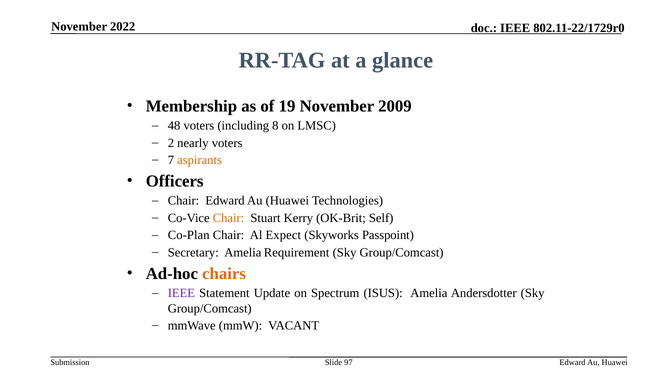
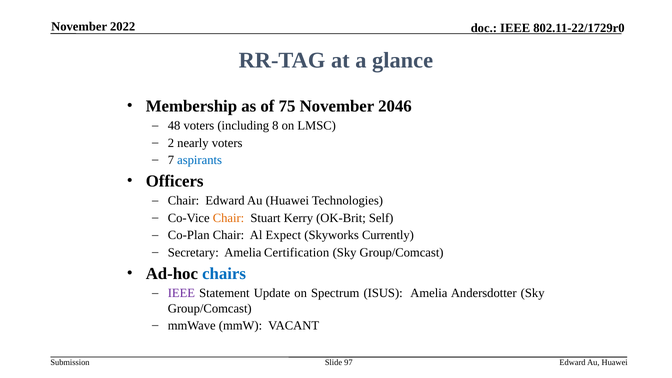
19: 19 -> 75 (287, 106)
2009: 2009 -> 2046 (395, 106)
aspirants colour: orange -> blue (200, 160)
Passpoint: Passpoint -> Currently (388, 235)
Requirement: Requirement -> Certification (297, 253)
chairs colour: orange -> blue (224, 274)
